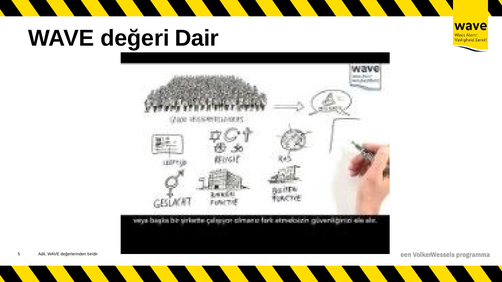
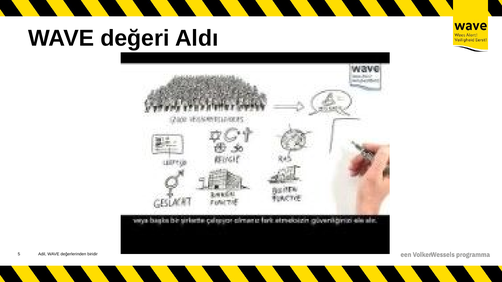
Dair: Dair -> Aldı (197, 38)
